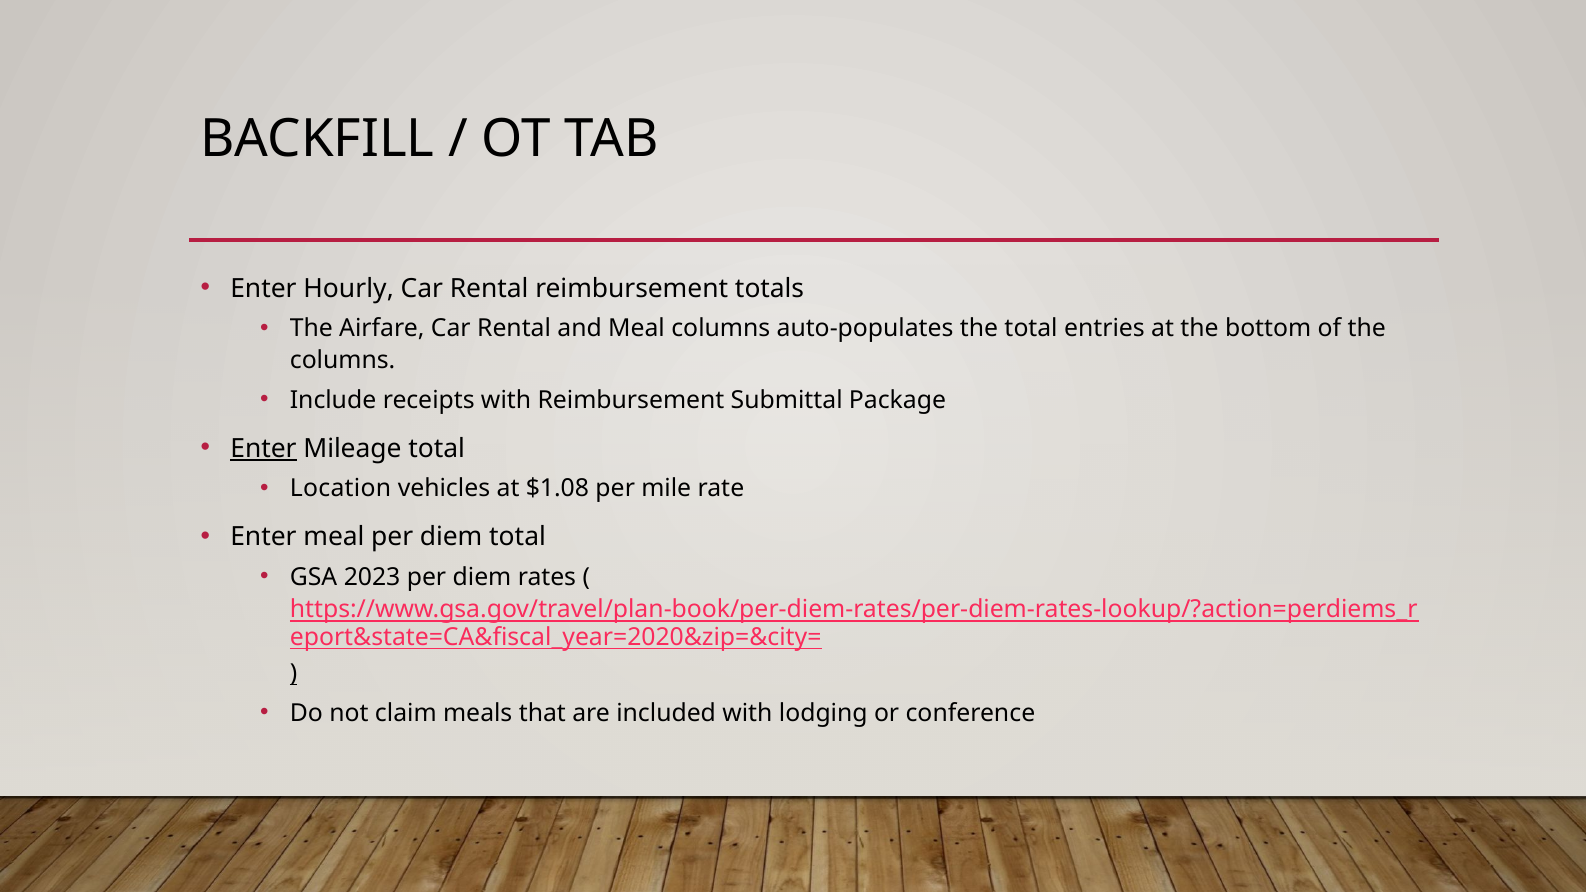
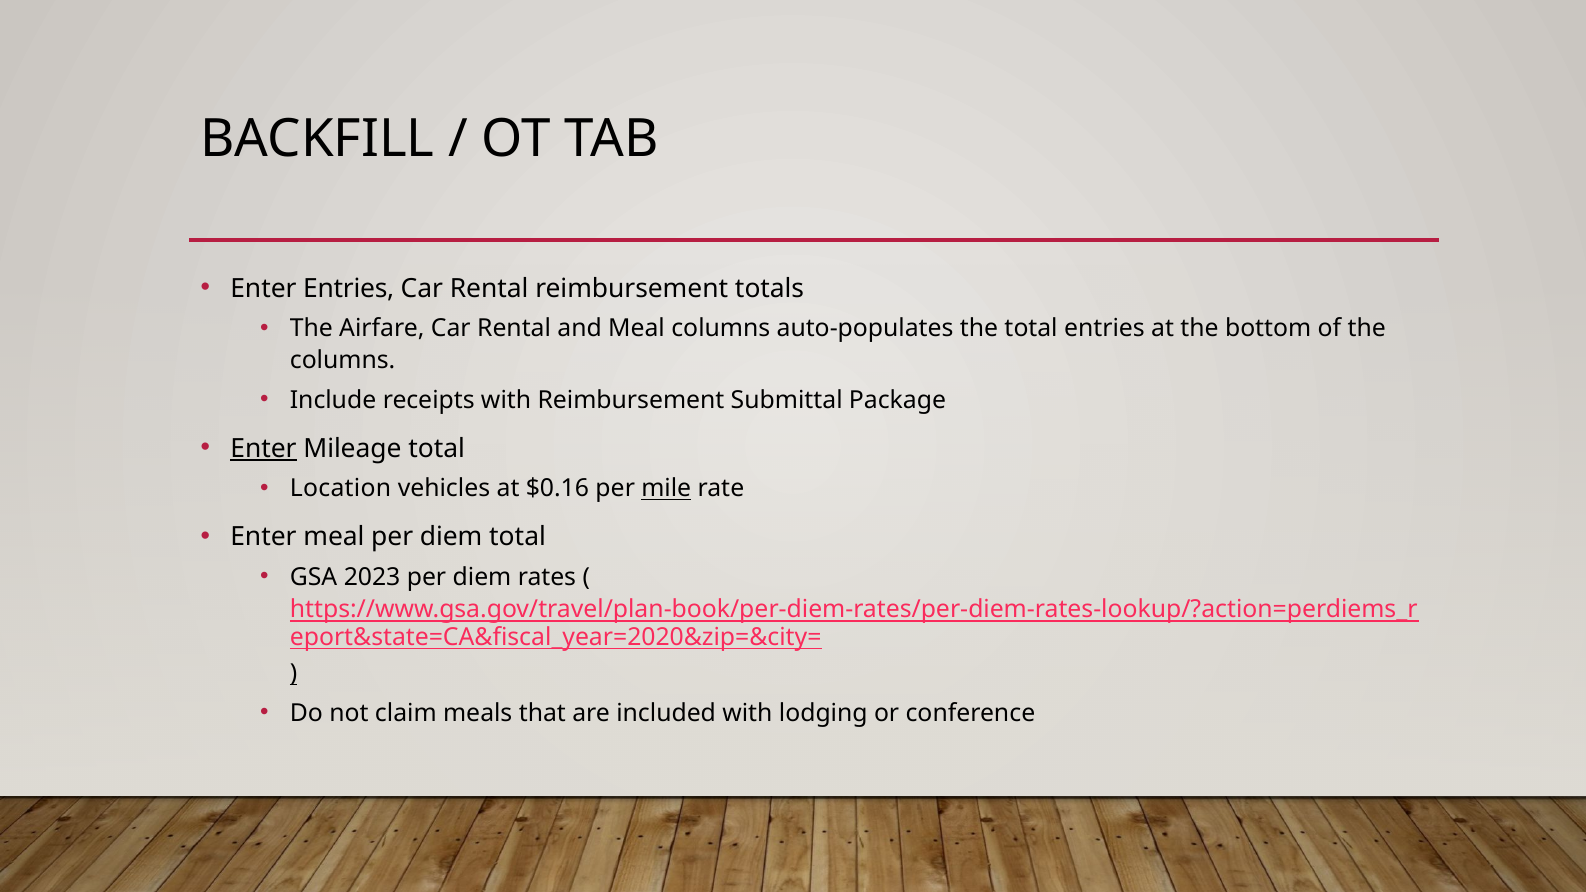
Enter Hourly: Hourly -> Entries (349, 288)
$1.08: $1.08 -> $0.16 (557, 489)
mile underline: none -> present (666, 489)
